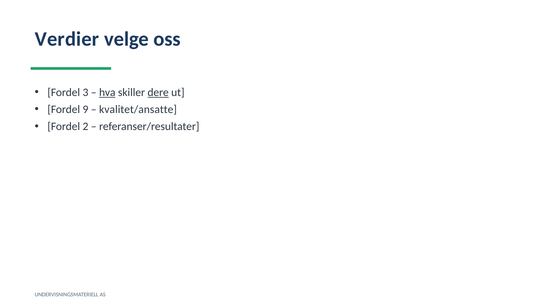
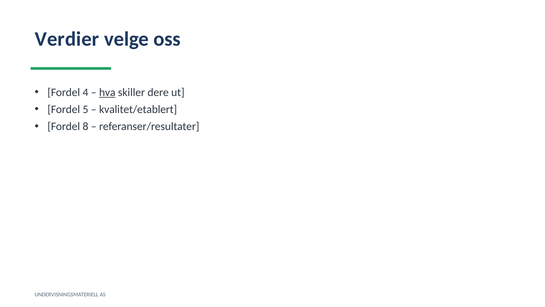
3: 3 -> 4 (85, 92)
dere underline: present -> none (158, 92)
9: 9 -> 5 (85, 109)
kvalitet/ansatte: kvalitet/ansatte -> kvalitet/etablert (138, 109)
2: 2 -> 8 (85, 126)
